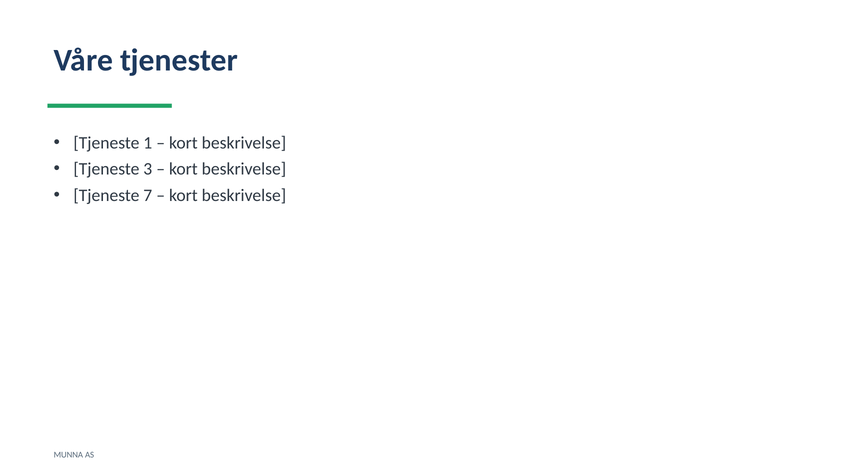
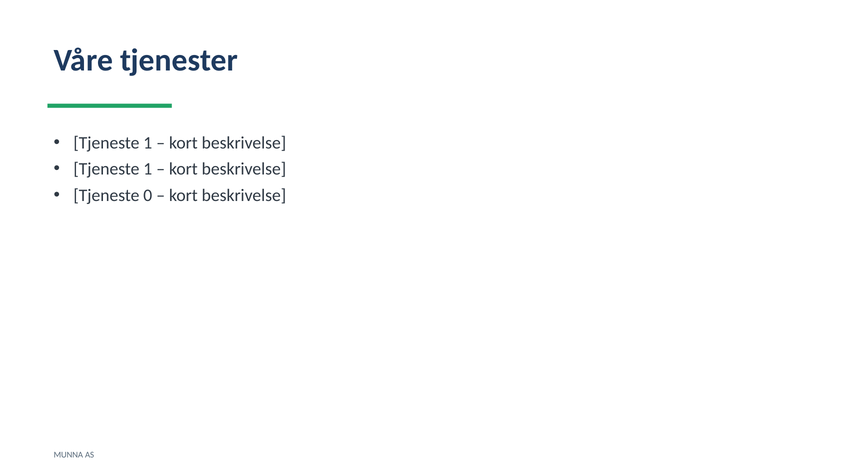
3: 3 -> 1 (148, 169)
7: 7 -> 0 (148, 195)
